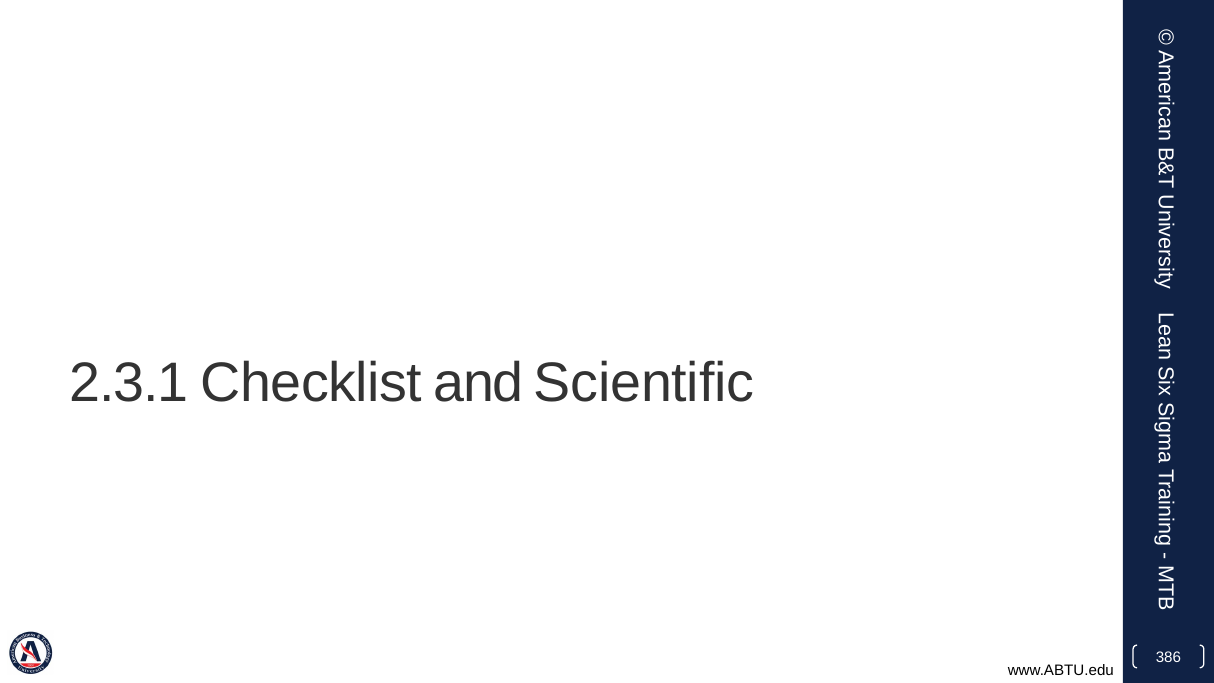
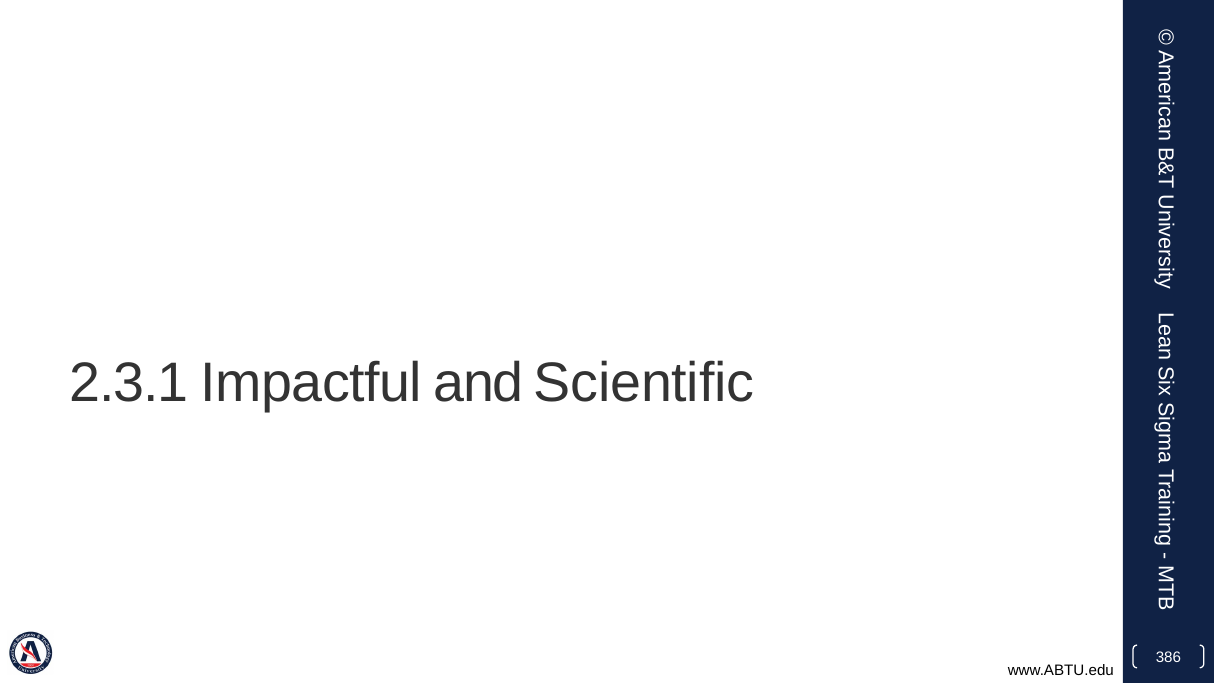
Checklist: Checklist -> Impactful (311, 384)
